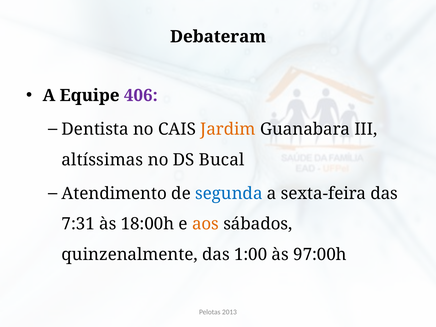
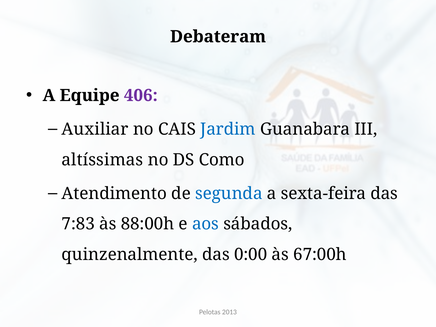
Dentista: Dentista -> Auxiliar (95, 129)
Jardim colour: orange -> blue (228, 129)
Bucal: Bucal -> Como (222, 160)
7:31: 7:31 -> 7:83 (78, 224)
18:00h: 18:00h -> 88:00h (147, 224)
aos colour: orange -> blue (206, 224)
1:00: 1:00 -> 0:00 (251, 255)
97:00h: 97:00h -> 67:00h (320, 255)
